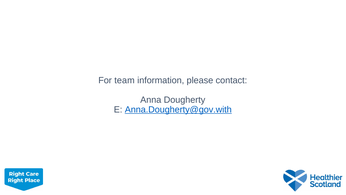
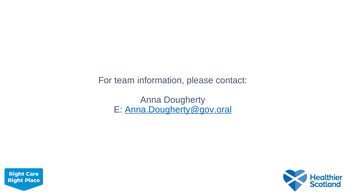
Anna.Dougherty@gov.with: Anna.Dougherty@gov.with -> Anna.Dougherty@gov.oral (178, 109)
